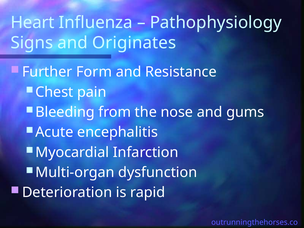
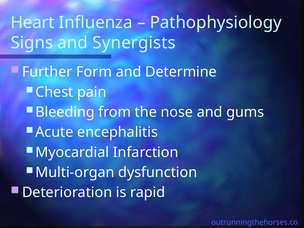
Originates: Originates -> Synergists (134, 43)
Resistance: Resistance -> Determine (181, 72)
